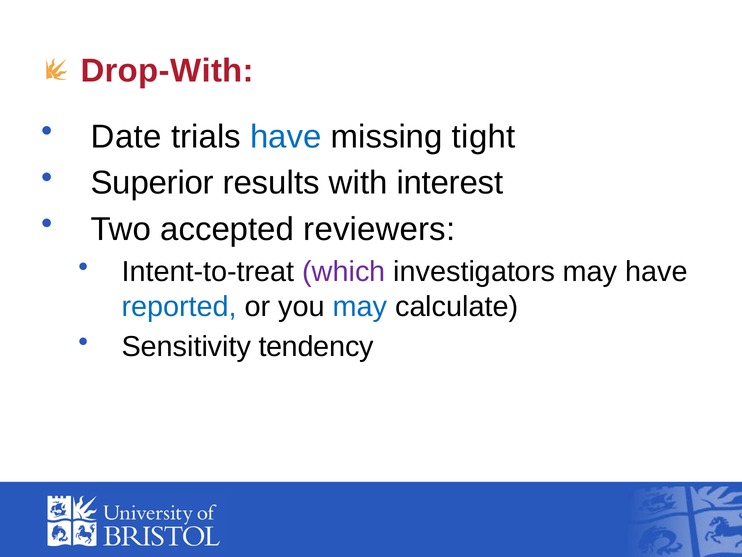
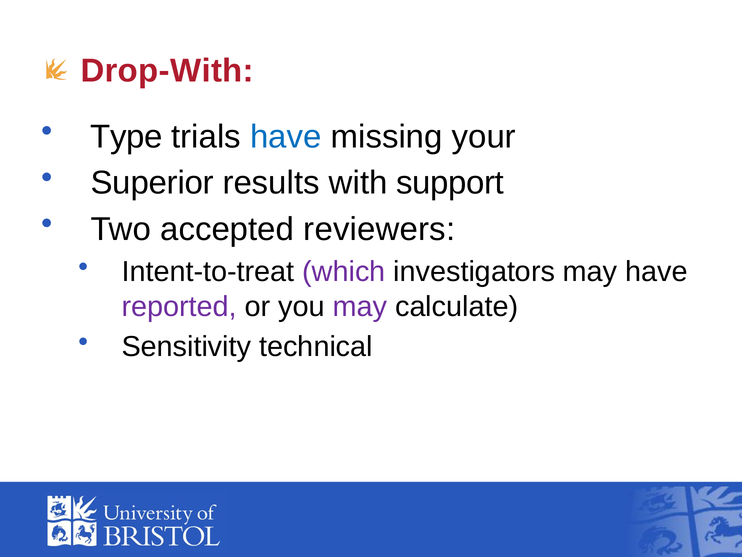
Date: Date -> Type (127, 137)
tight: tight -> your (484, 137)
interest: interest -> support (450, 183)
reported colour: blue -> purple (179, 306)
may colour: blue -> purple (360, 306)
tendency: tendency -> technical (316, 347)
